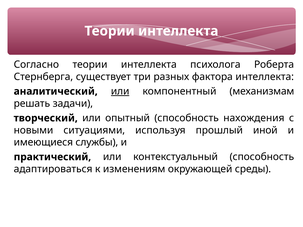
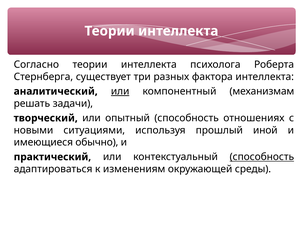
нахождения: нахождения -> отношениях (254, 118)
службы: службы -> обычно (97, 142)
способность underline: none -> present (262, 157)
